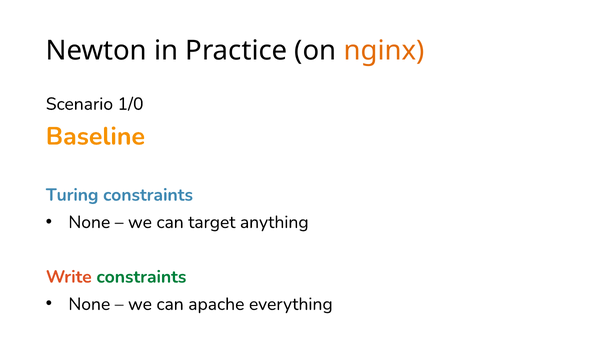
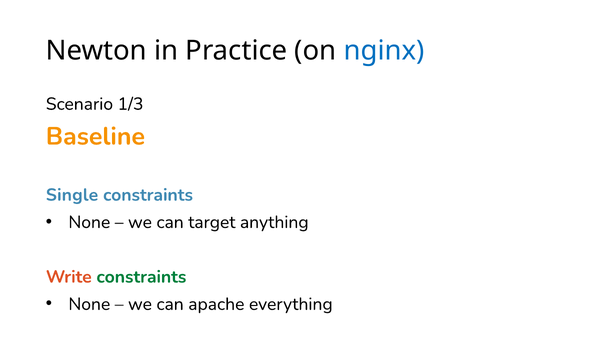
nginx colour: orange -> blue (384, 50)
1/0: 1/0 -> 1/3 (131, 104)
Turing: Turing -> Single (72, 195)
